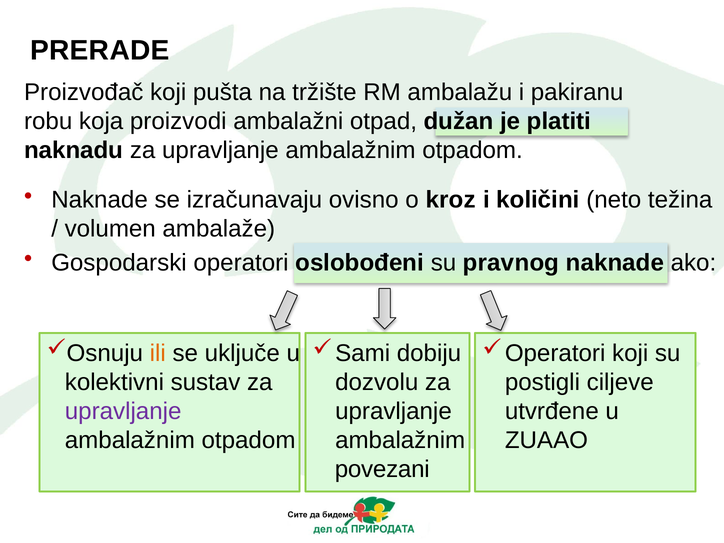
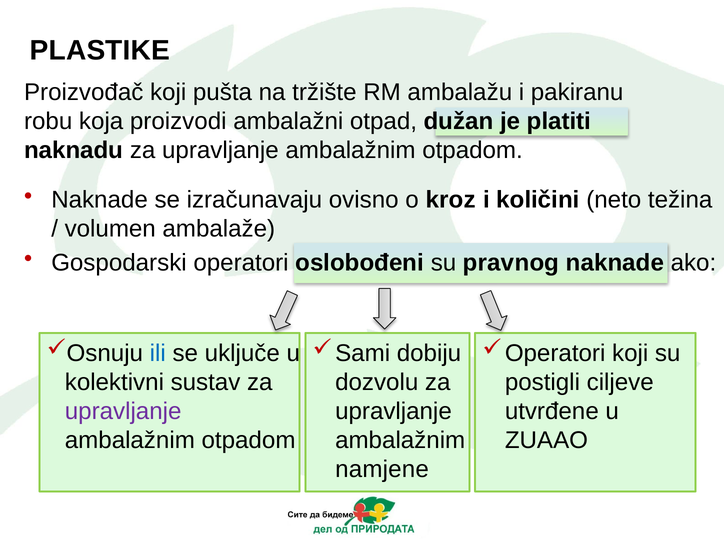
PRERADE: PRERADE -> PLASTIKE (100, 51)
ili colour: orange -> blue (158, 353)
povezani: povezani -> namjene (382, 469)
